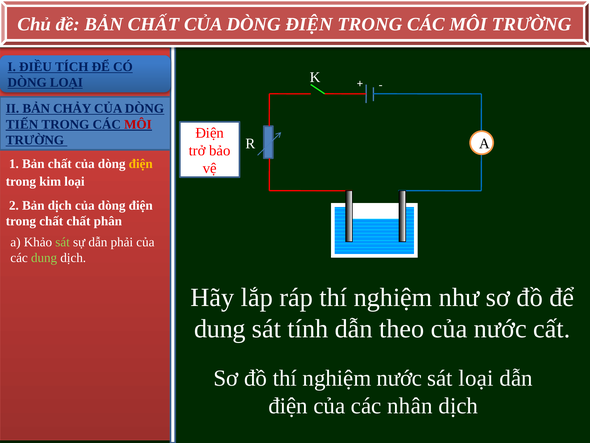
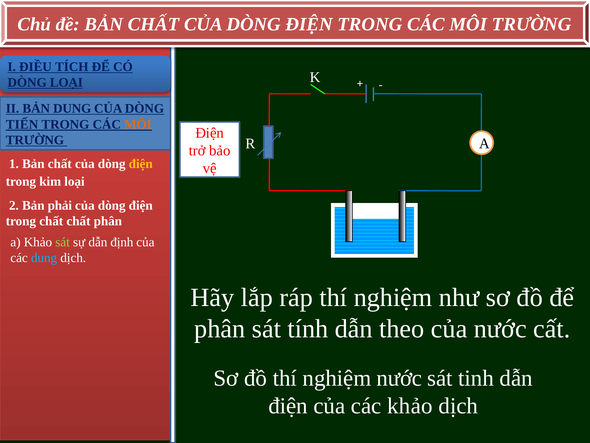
BẢN CHẢY: CHẢY -> DUNG (72, 108)
MÔI colour: red -> orange (138, 124)
Bản dịch: dịch -> phải (60, 205)
phải: phải -> định (122, 242)
dung colour: light green -> light blue (44, 258)
dung: dung -> phân (220, 328)
sát loại: loại -> tinh (476, 378)
các nhân: nhân -> khảo (410, 405)
